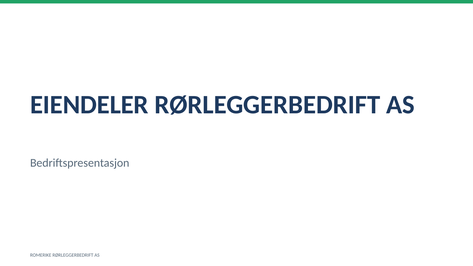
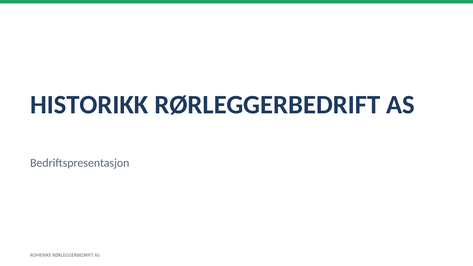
EIENDELER: EIENDELER -> HISTORIKK (89, 105)
